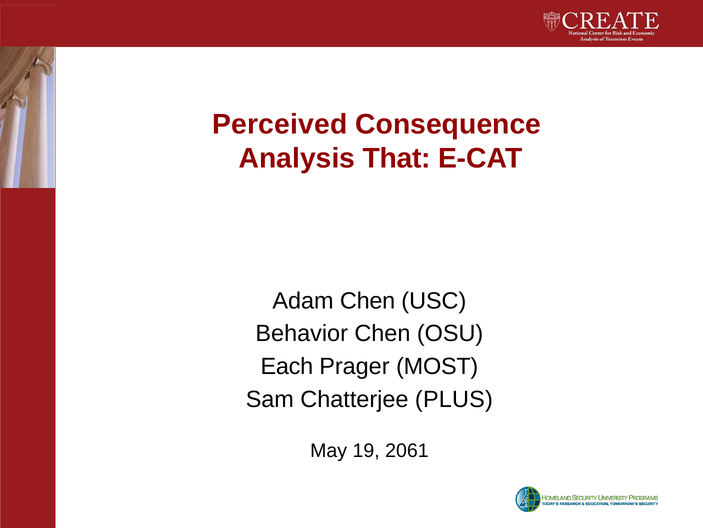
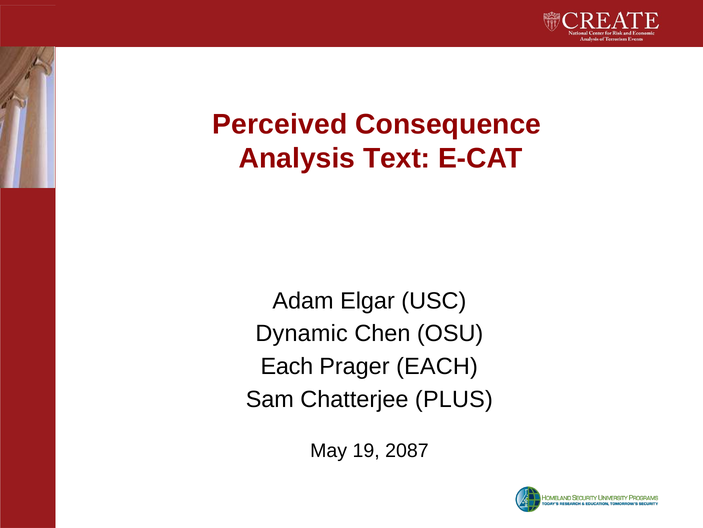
That: That -> Text (397, 158)
Adam Chen: Chen -> Elgar (367, 300)
Behavior: Behavior -> Dynamic (302, 333)
Prager MOST: MOST -> EACH (437, 366)
2061: 2061 -> 2087 (407, 450)
